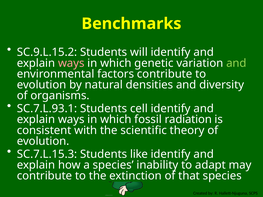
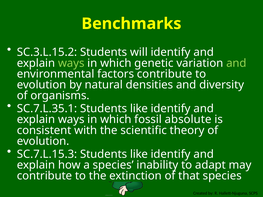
SC.9.L.15.2: SC.9.L.15.2 -> SC.3.L.15.2 (47, 52)
ways colour: pink -> light green (71, 63)
SC.7.L.93.1: SC.7.L.93.1 -> SC.7.L.35.1 (47, 109)
cell: cell -> like (139, 109)
radiation: radiation -> absolute (188, 120)
